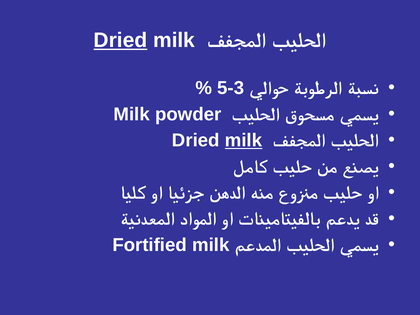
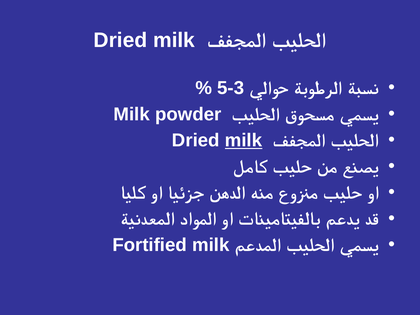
Dried underline: present -> none (120, 40)
